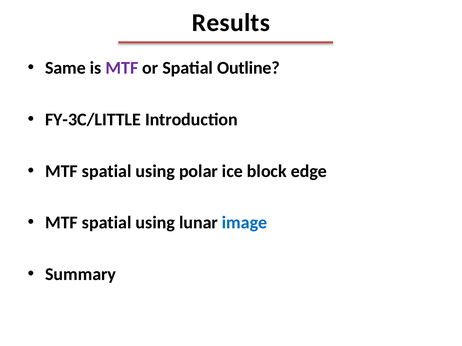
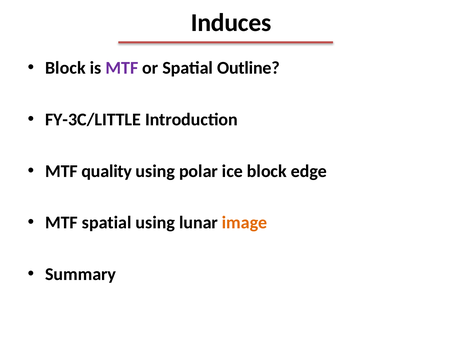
Results: Results -> Induces (231, 23)
Same: Same -> Block (65, 68)
spatial: spatial -> quality (107, 171)
image colour: blue -> orange (245, 223)
